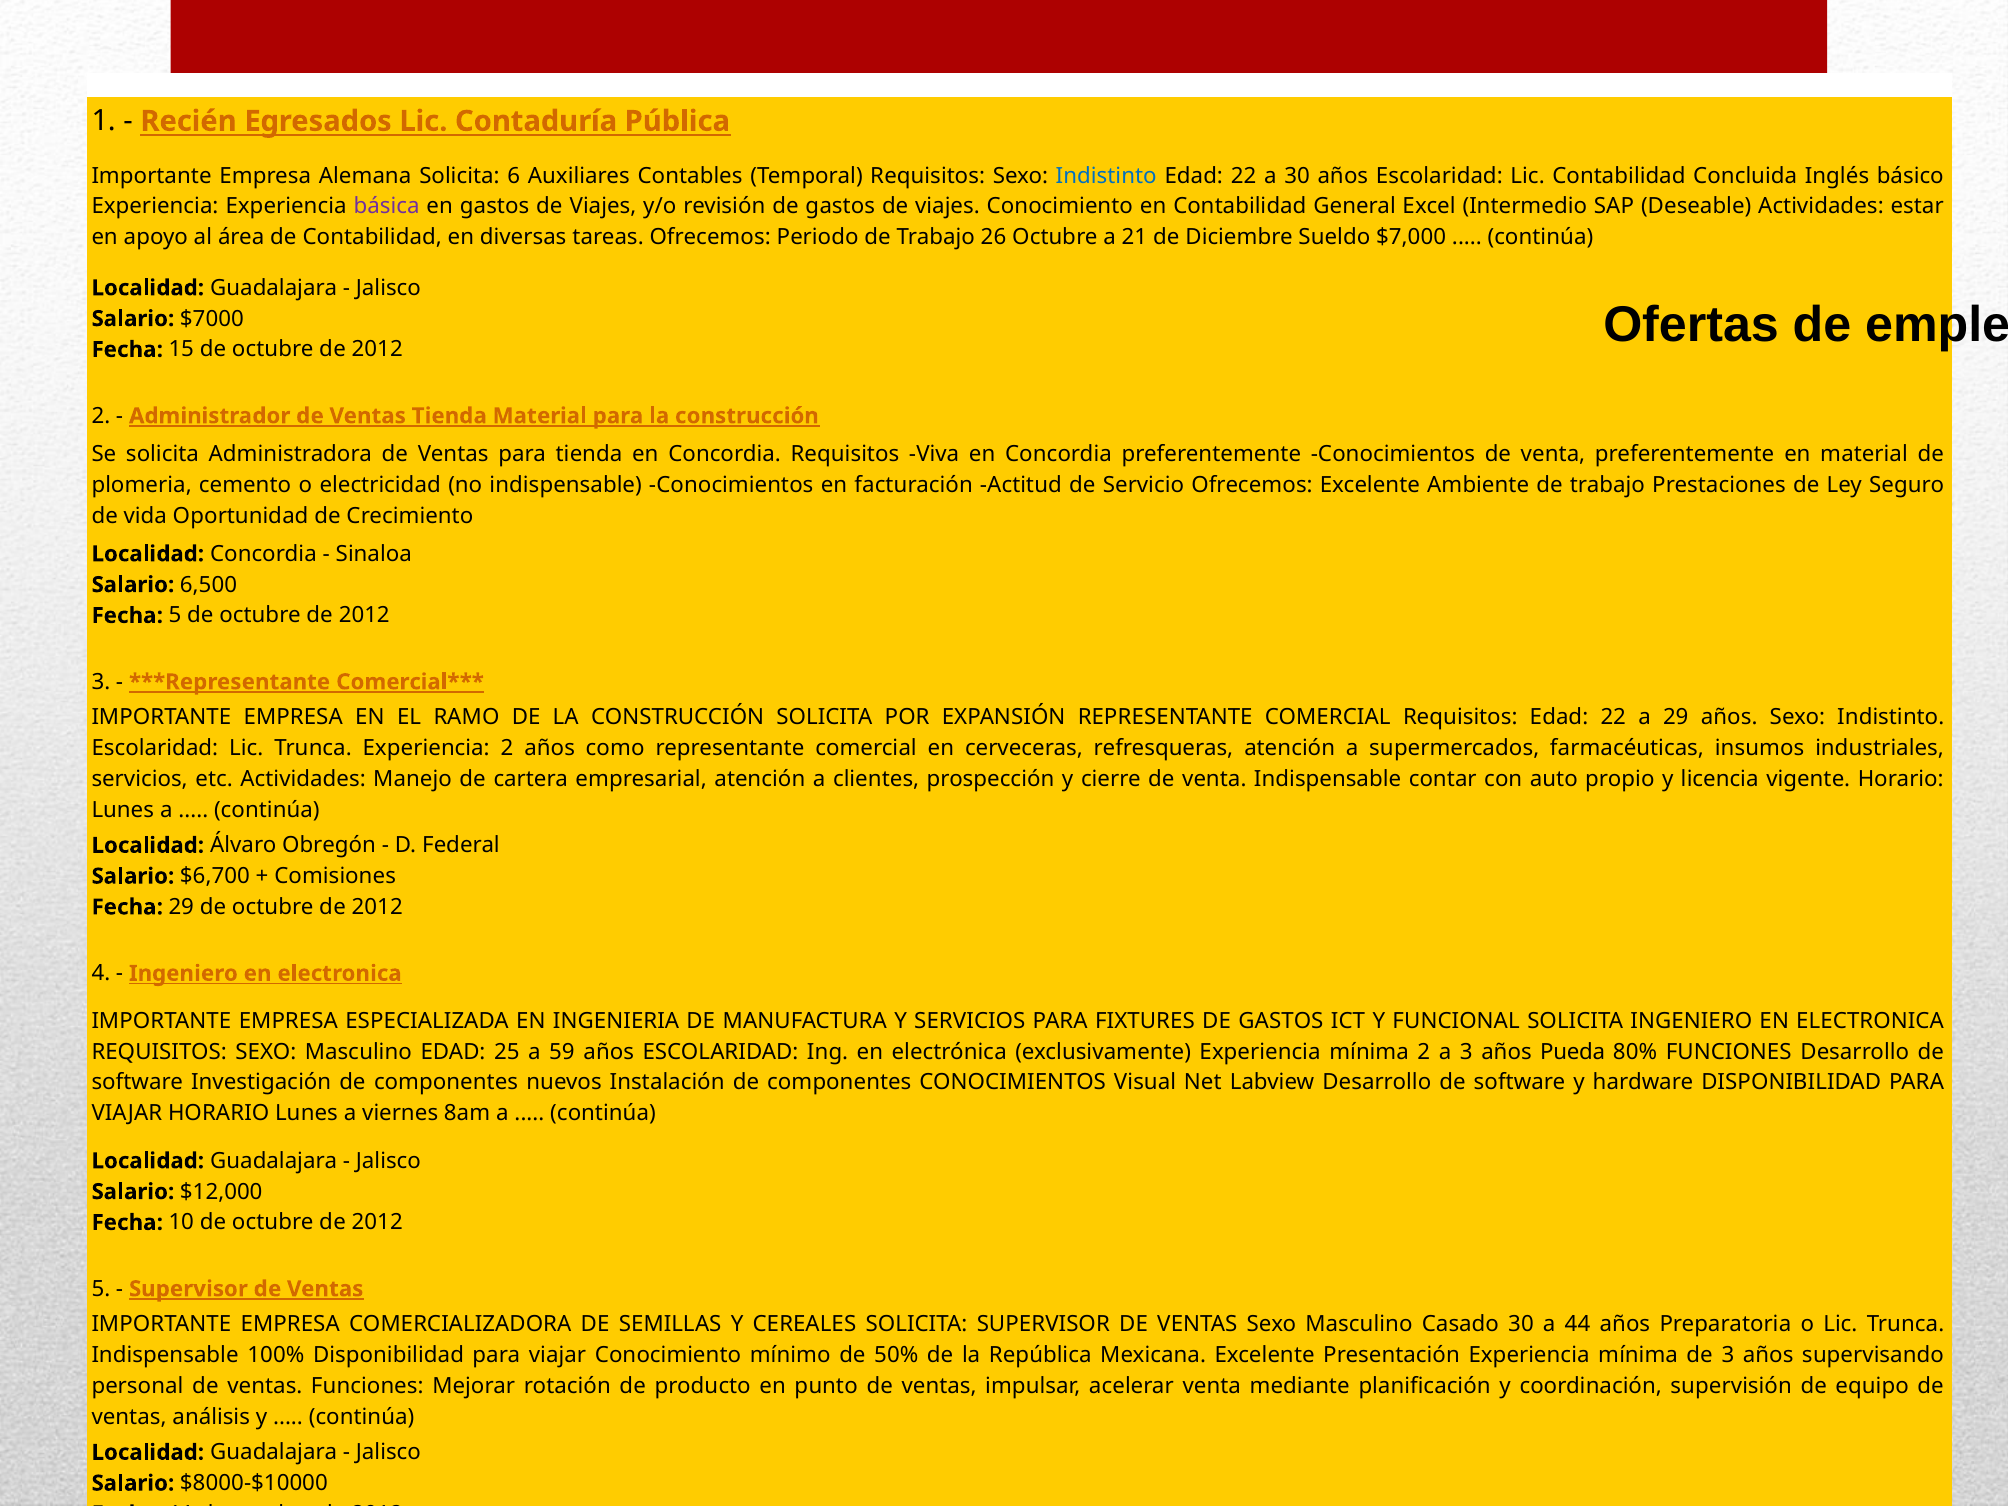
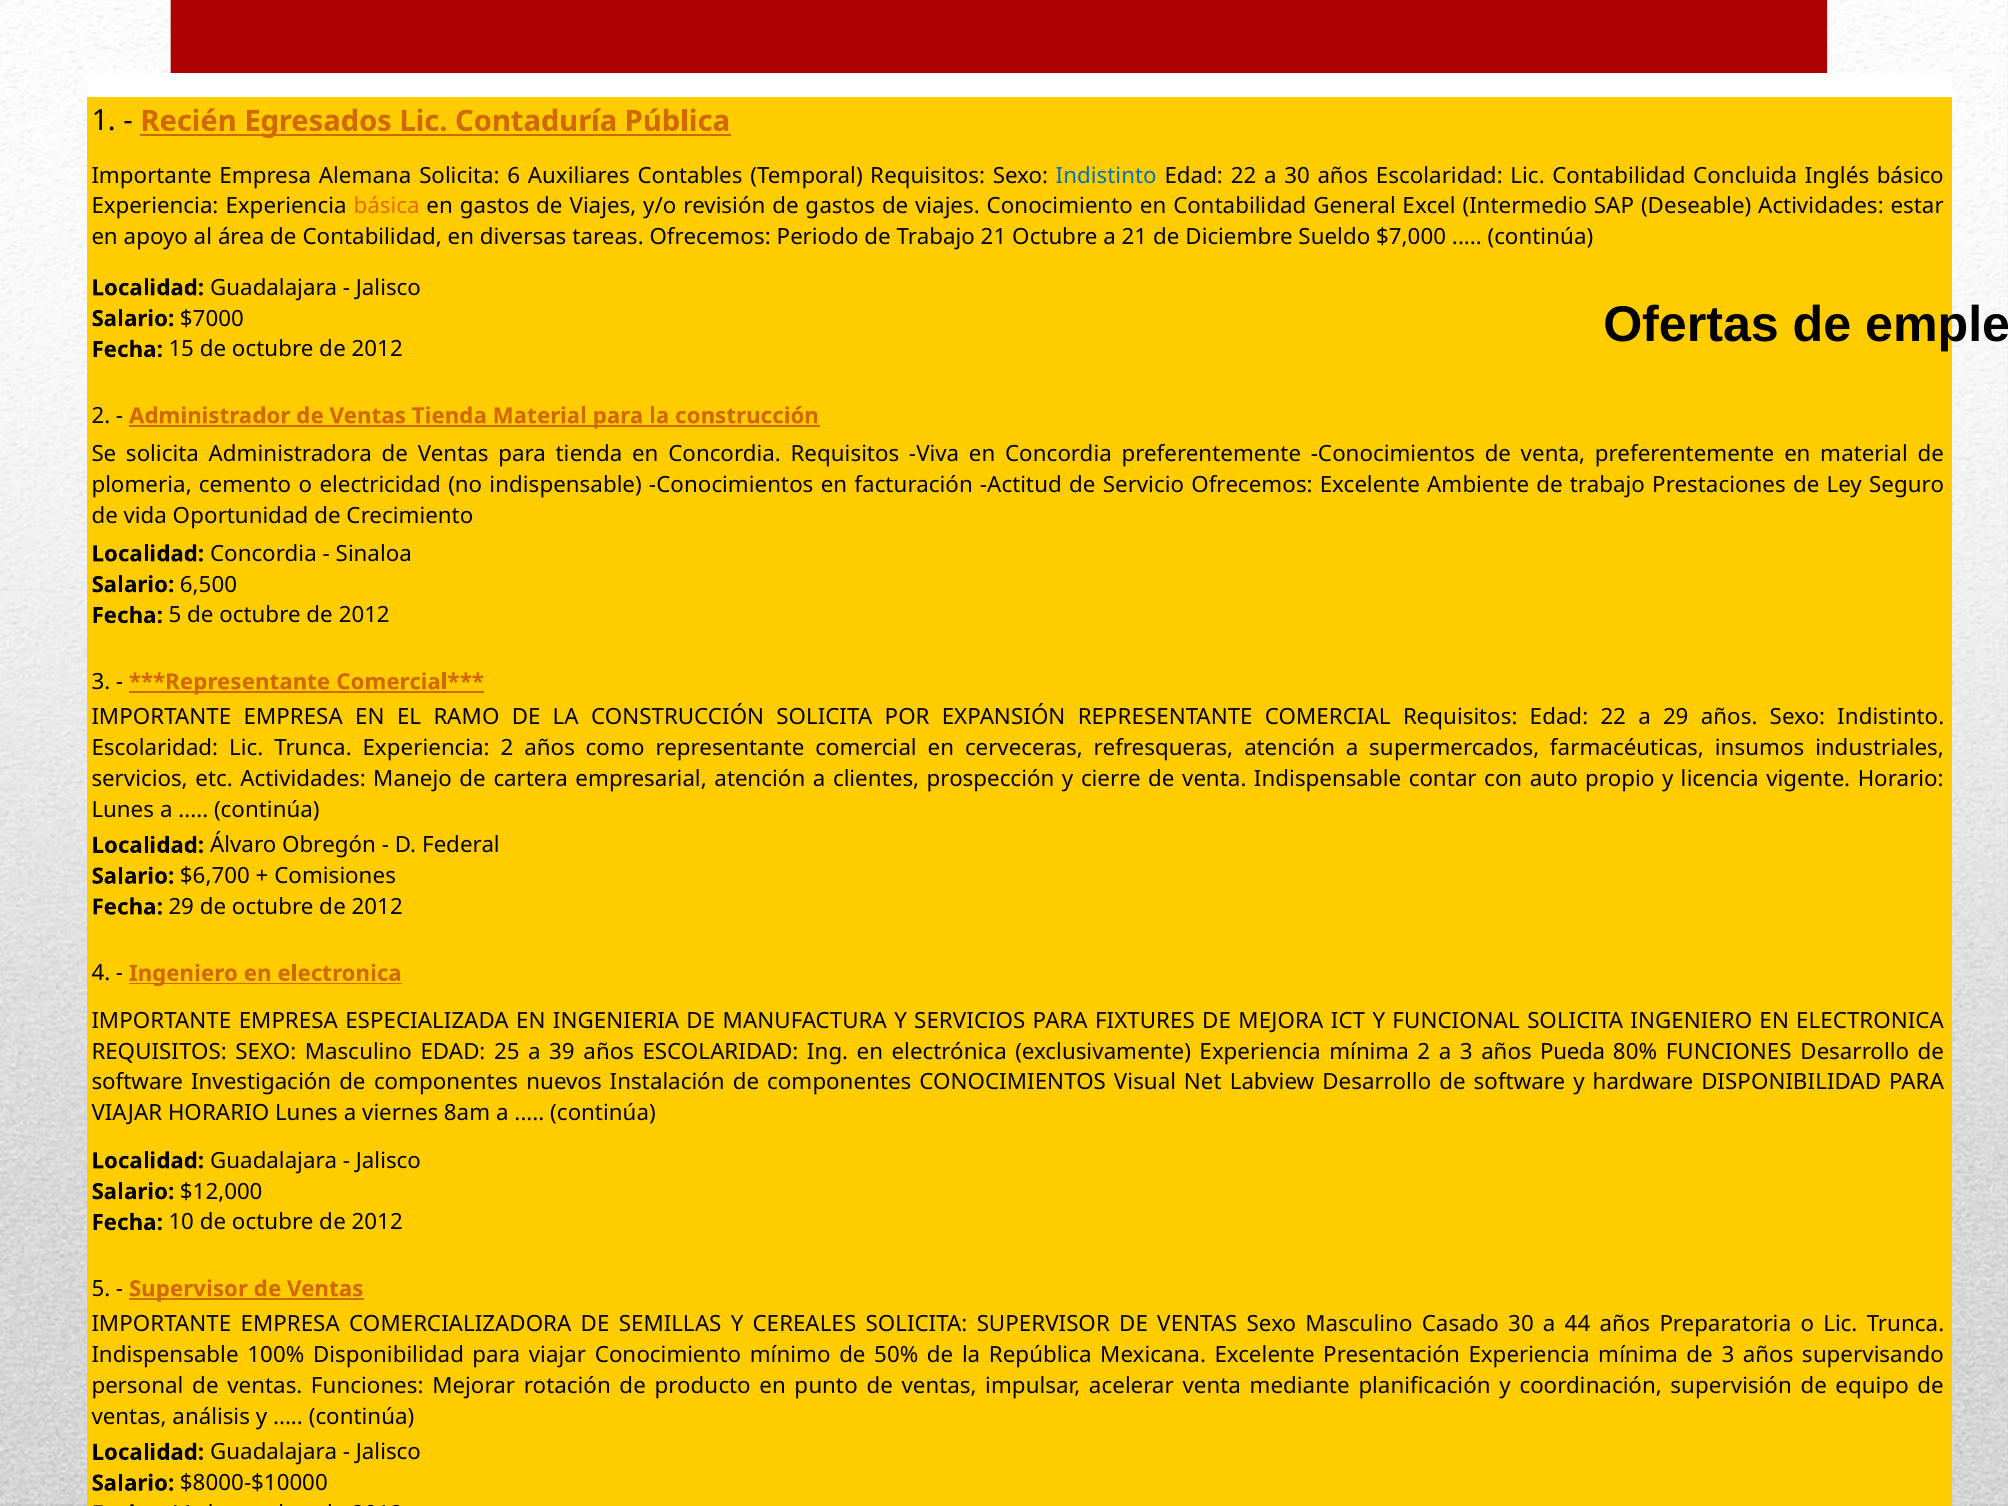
básica colour: purple -> orange (387, 207)
Trabajo 26: 26 -> 21 (994, 237)
FIXTURES DE GASTOS: GASTOS -> MEJORA (1281, 1021)
59: 59 -> 39 (562, 1052)
